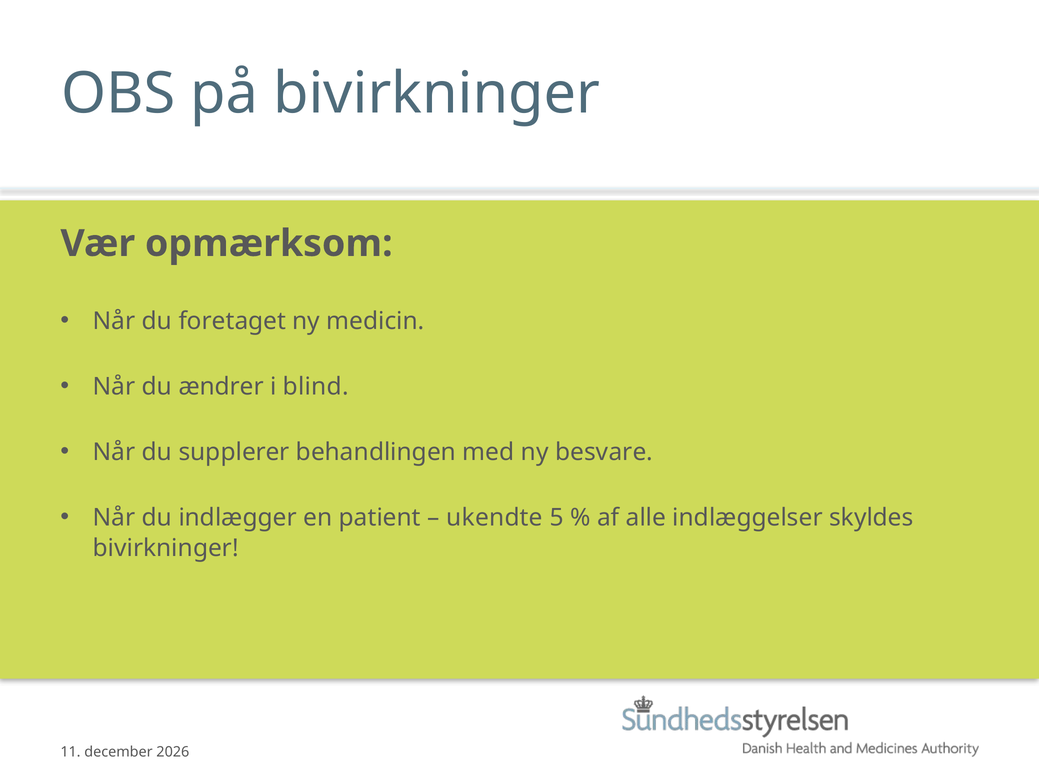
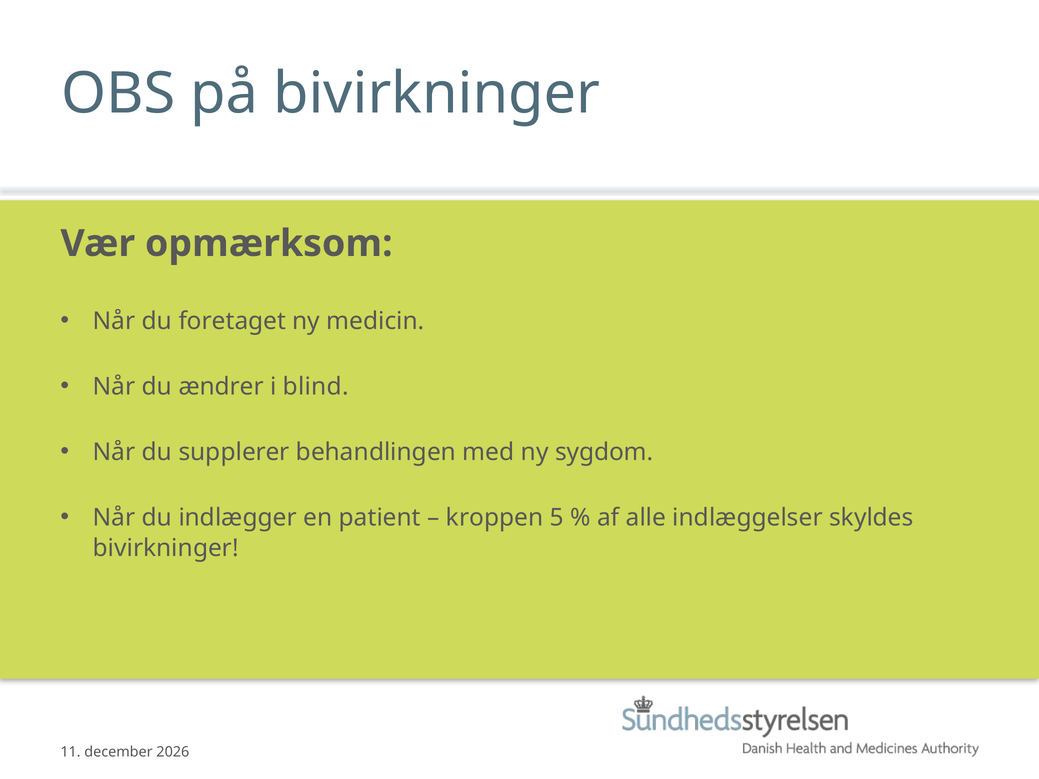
besvare: besvare -> sygdom (604, 452)
ukendte: ukendte -> kroppen (495, 518)
